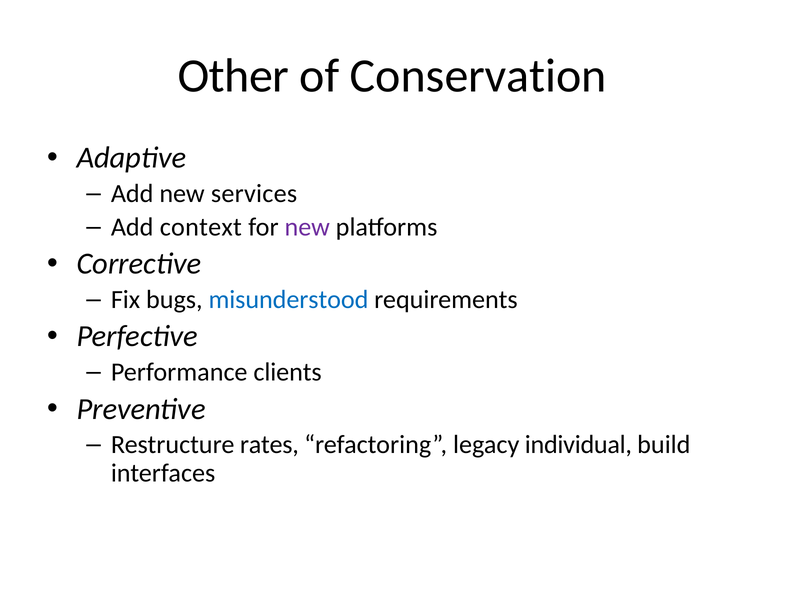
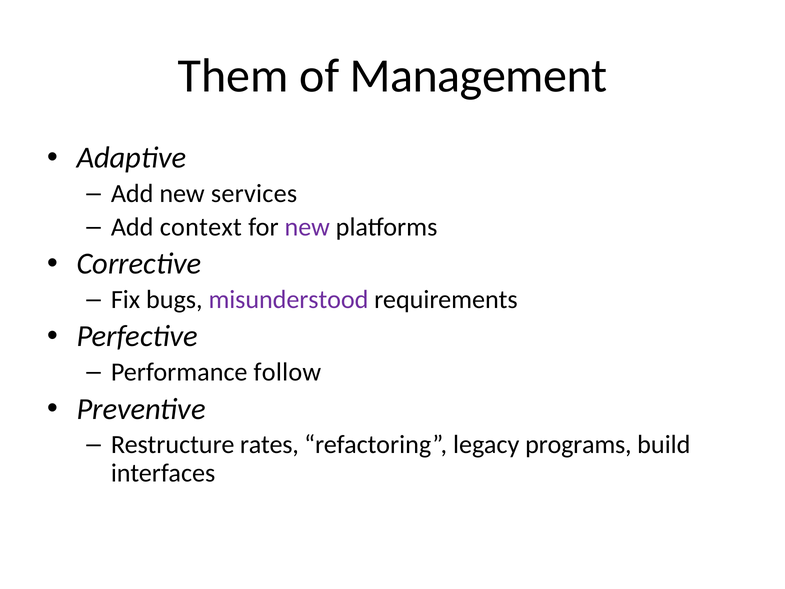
Other: Other -> Them (233, 76)
Conservation: Conservation -> Management (479, 76)
misunderstood colour: blue -> purple (288, 300)
clients: clients -> follow (287, 372)
individual: individual -> programs (578, 445)
